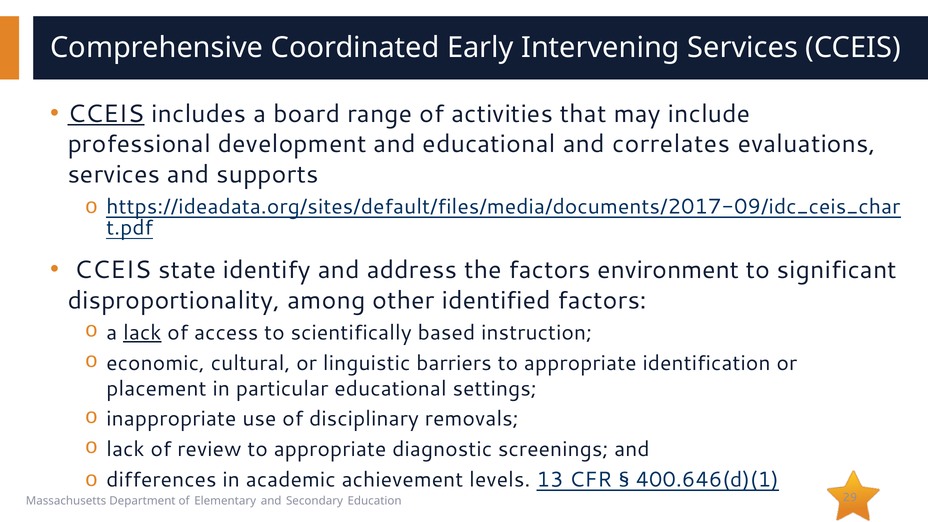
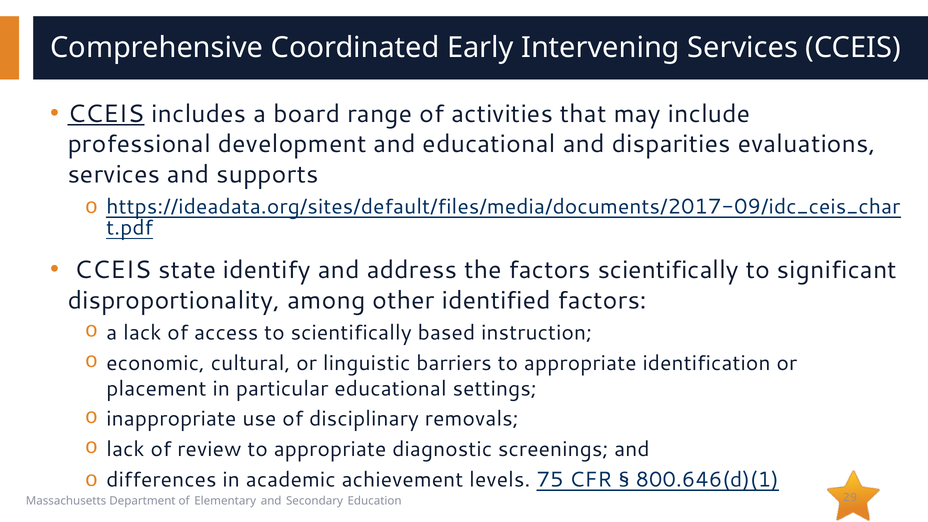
correlates: correlates -> disparities (671, 144)
factors environment: environment -> scientifically (668, 270)
lack underline: present -> none (142, 333)
13: 13 -> 75 (550, 480)
400.646(d)(1: 400.646(d)(1 -> 800.646(d)(1 (707, 480)
